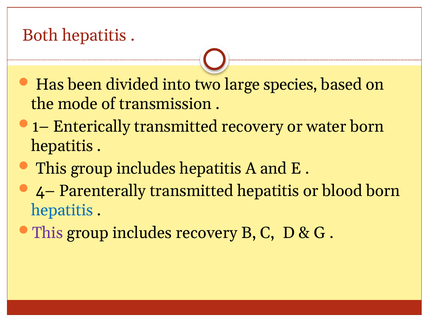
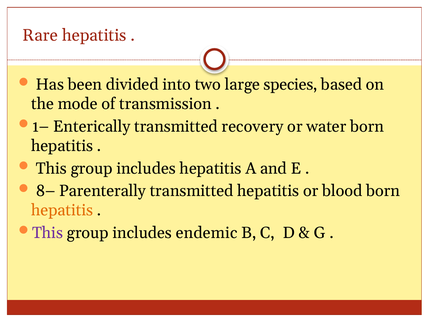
Both: Both -> Rare (40, 35)
4–: 4– -> 8– (46, 191)
hepatitis colour: blue -> orange (62, 210)
includes recovery: recovery -> endemic (207, 233)
